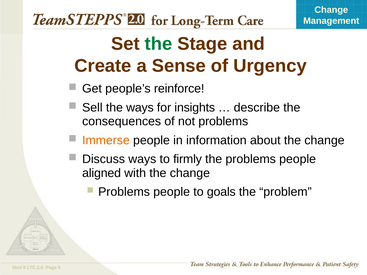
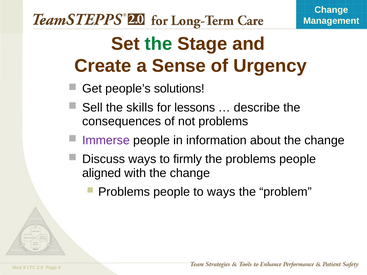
reinforce: reinforce -> solutions (179, 89)
the ways: ways -> skills (140, 108)
insights: insights -> lessons (195, 108)
Immerse colour: orange -> purple (106, 140)
to goals: goals -> ways (221, 192)
